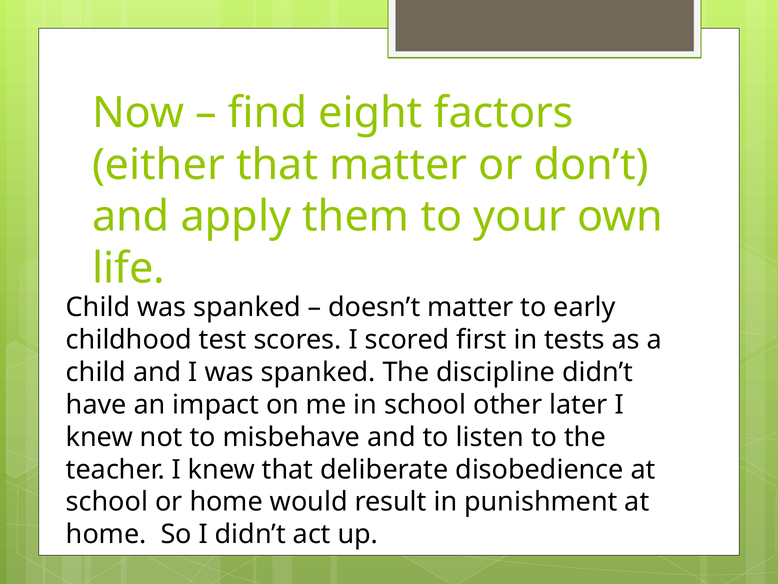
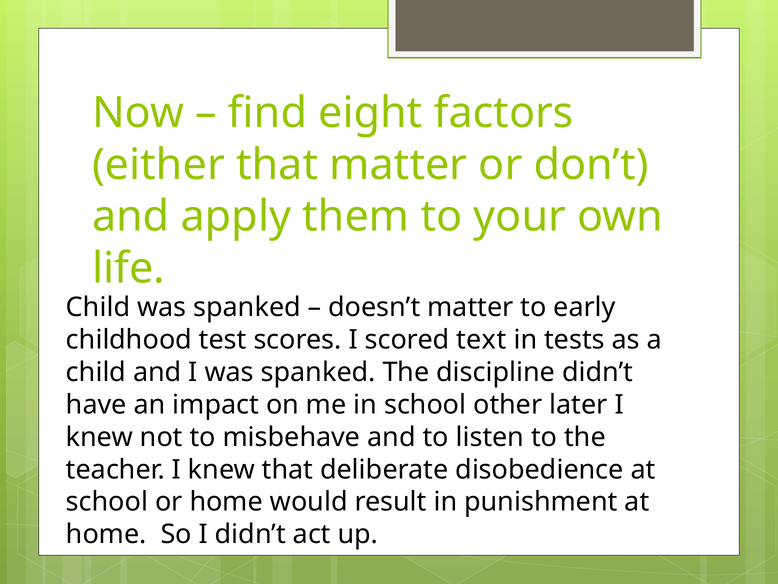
first: first -> text (481, 340)
